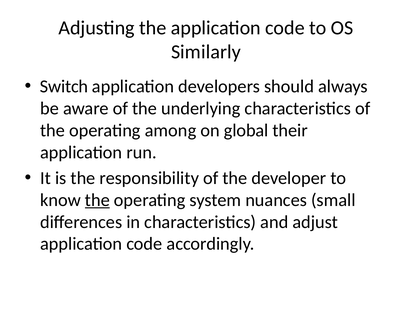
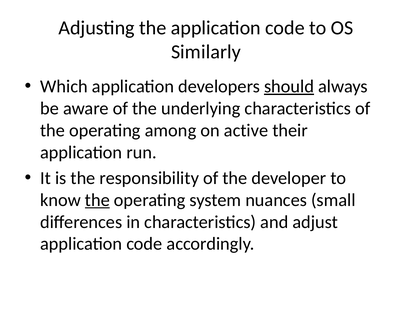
Switch: Switch -> Which (64, 86)
should underline: none -> present (289, 86)
global: global -> active (246, 130)
